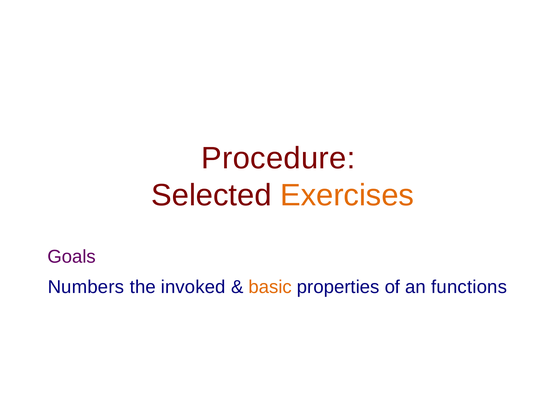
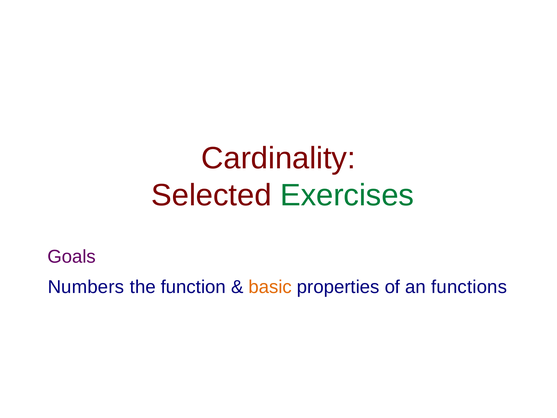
Procedure: Procedure -> Cardinality (278, 158)
Exercises colour: orange -> green (347, 195)
invoked: invoked -> function (193, 287)
